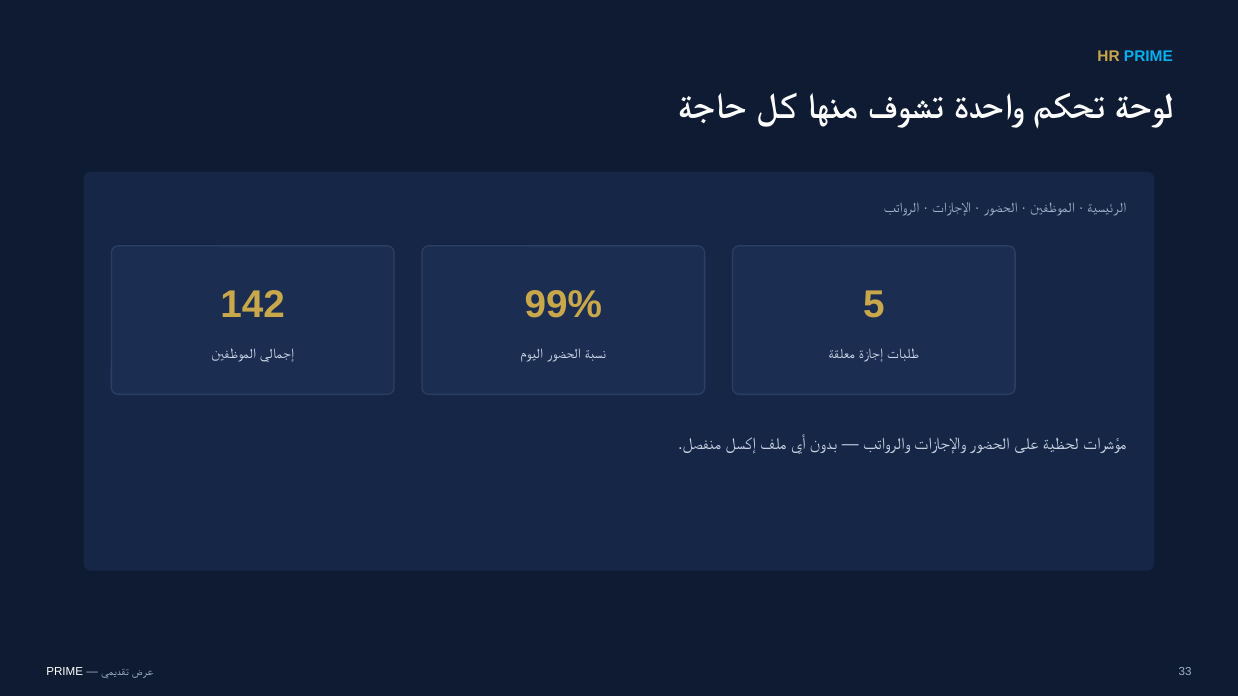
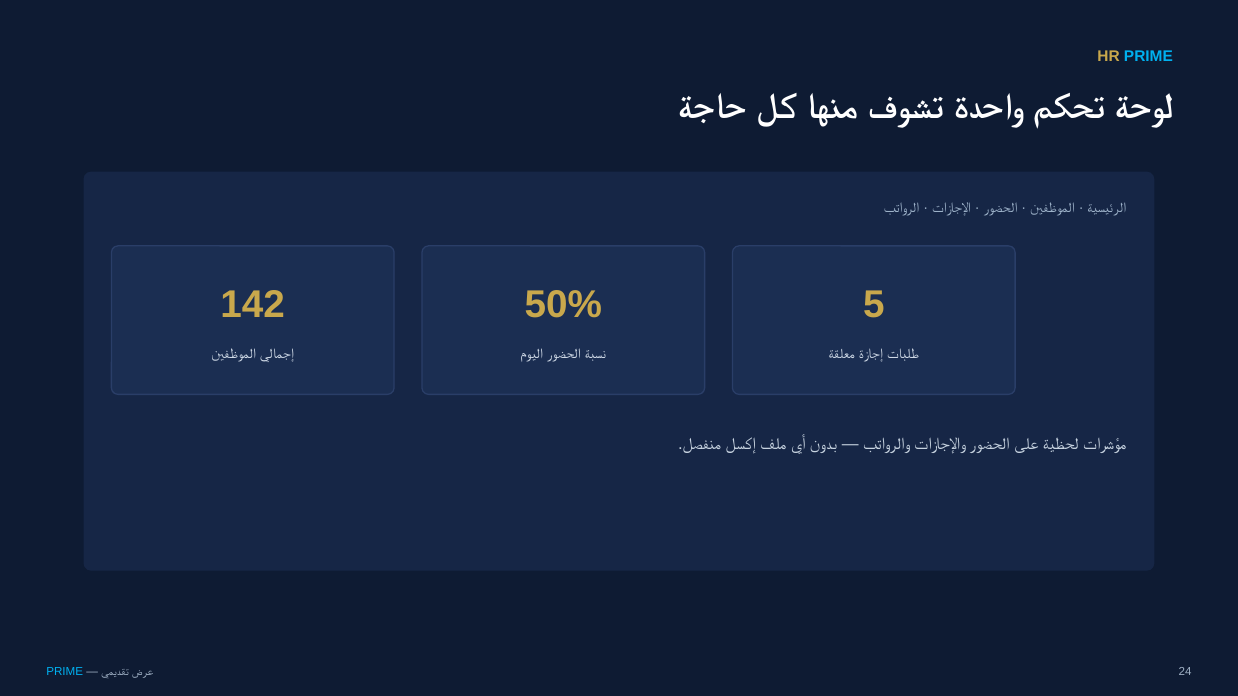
99%: 99% -> 50% (563, 304)
PRIME colour: white -> light blue (65, 672)
33: 33 -> 24 (1185, 672)
